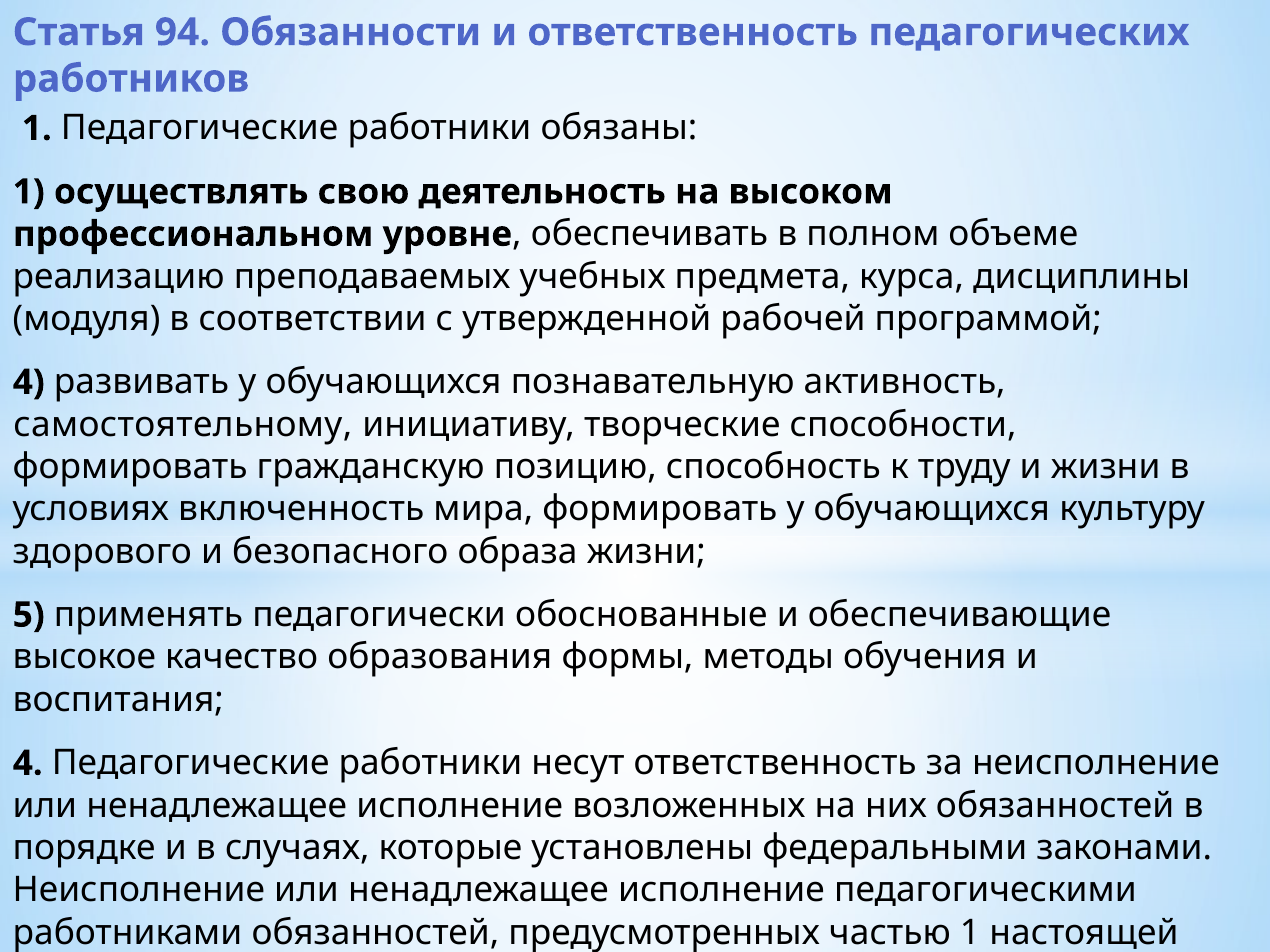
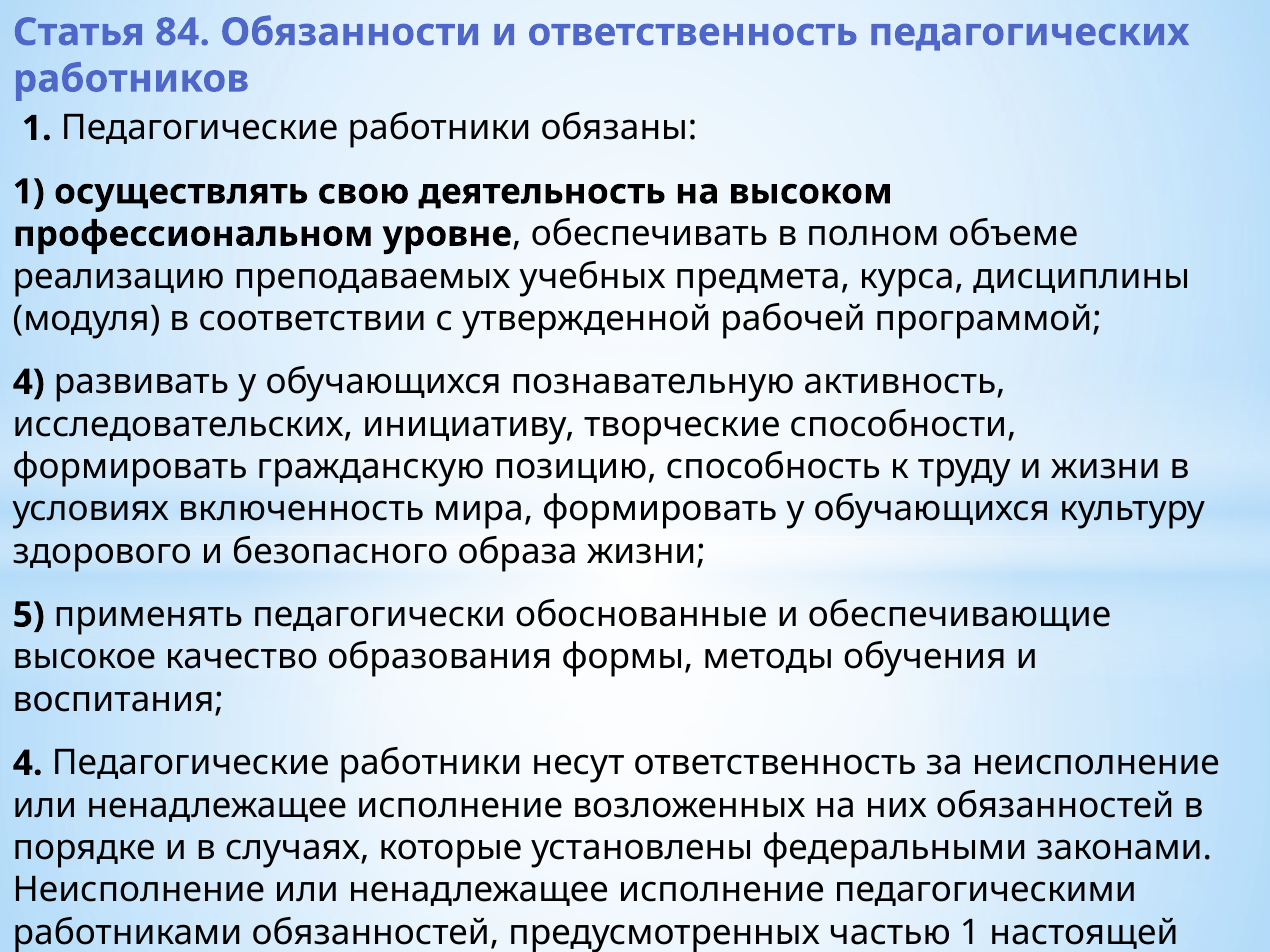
94: 94 -> 84 (183, 32)
самостоятельному: самостоятельному -> исследовательских (183, 425)
